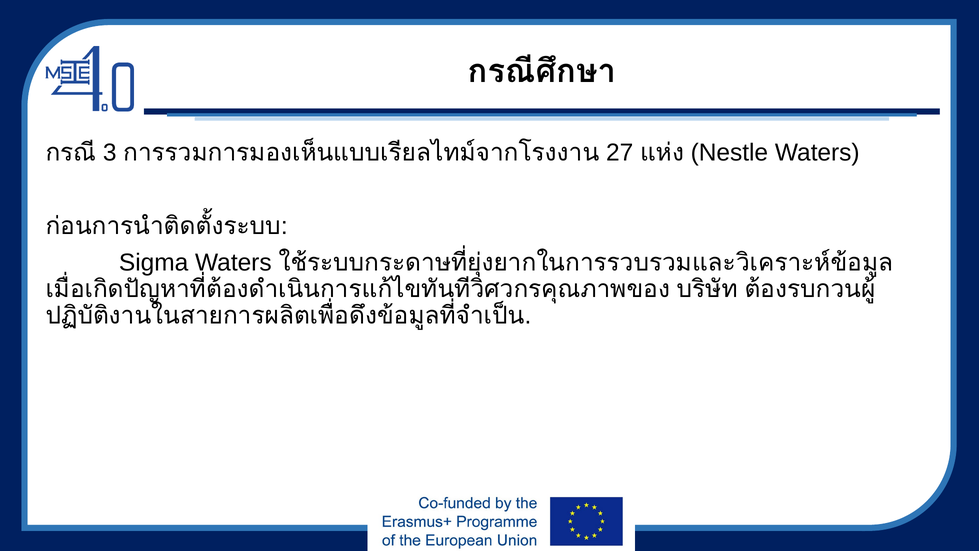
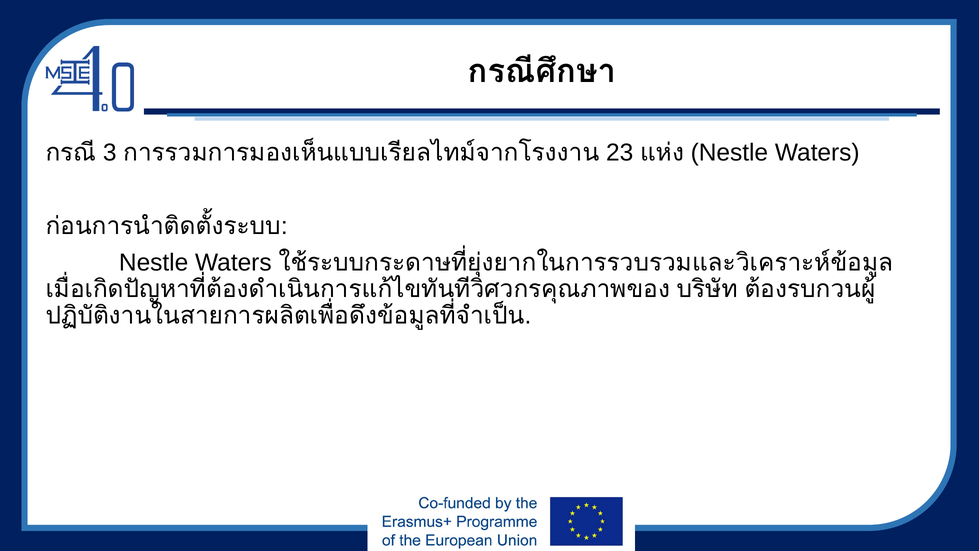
27: 27 -> 23 (620, 153)
Sigma: Sigma -> Nestle (154, 263)
